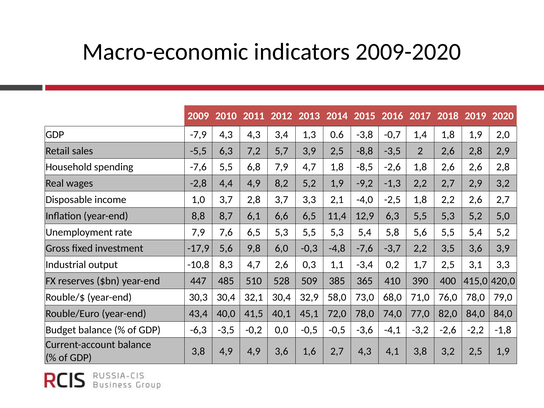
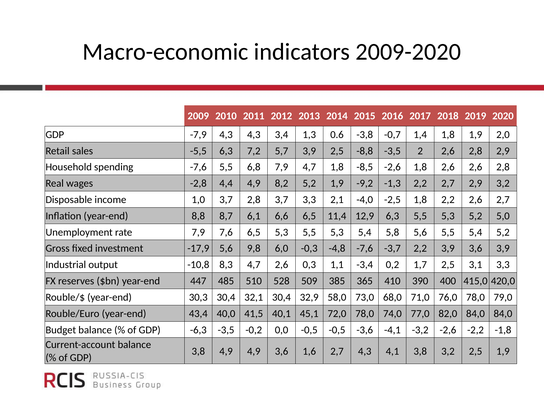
2,2 3,5: 3,5 -> 3,9 (448, 249)
